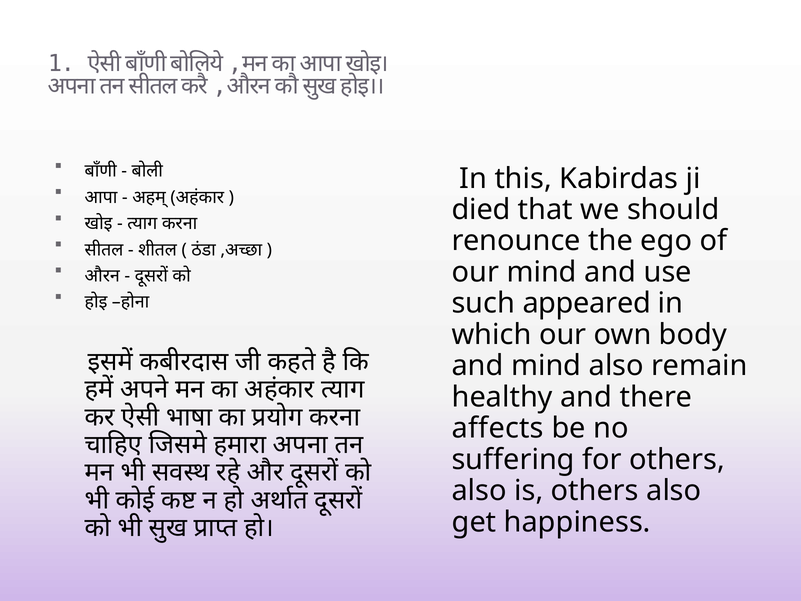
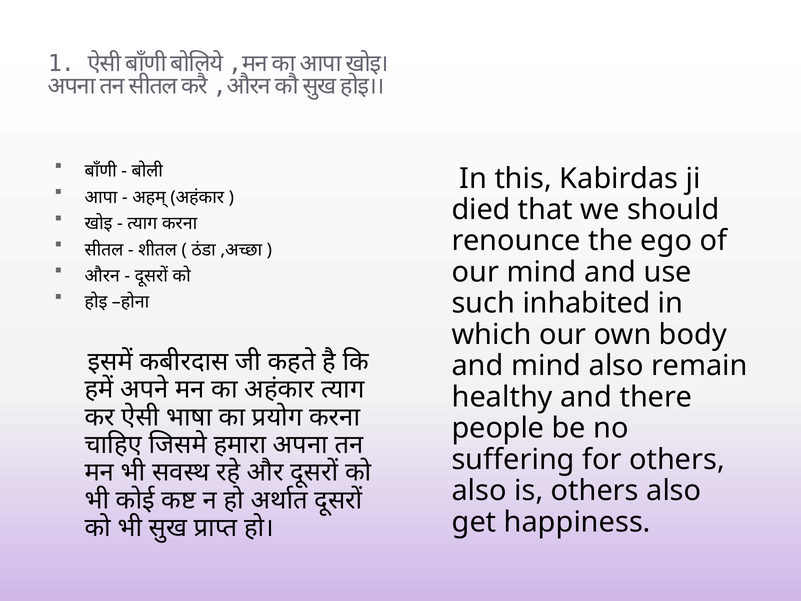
appeared: appeared -> inhabited (587, 303)
affects: affects -> people (498, 428)
